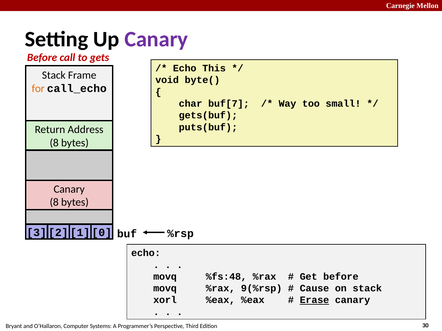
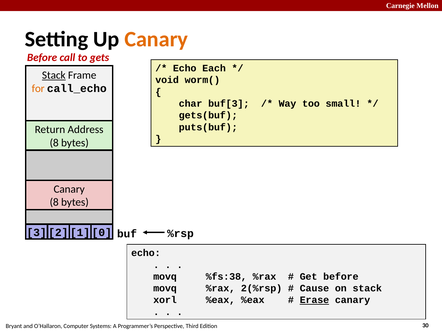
Canary colour: purple -> orange (156, 39)
This: This -> Each (214, 68)
Stack underline: none -> present (54, 75)
byte(: byte( -> worm( (202, 80)
buf[7: buf[7 -> buf[3 (229, 104)
%fs:48: %fs:48 -> %fs:38 (226, 277)
9(%rsp: 9(%rsp -> 2(%rsp (262, 289)
